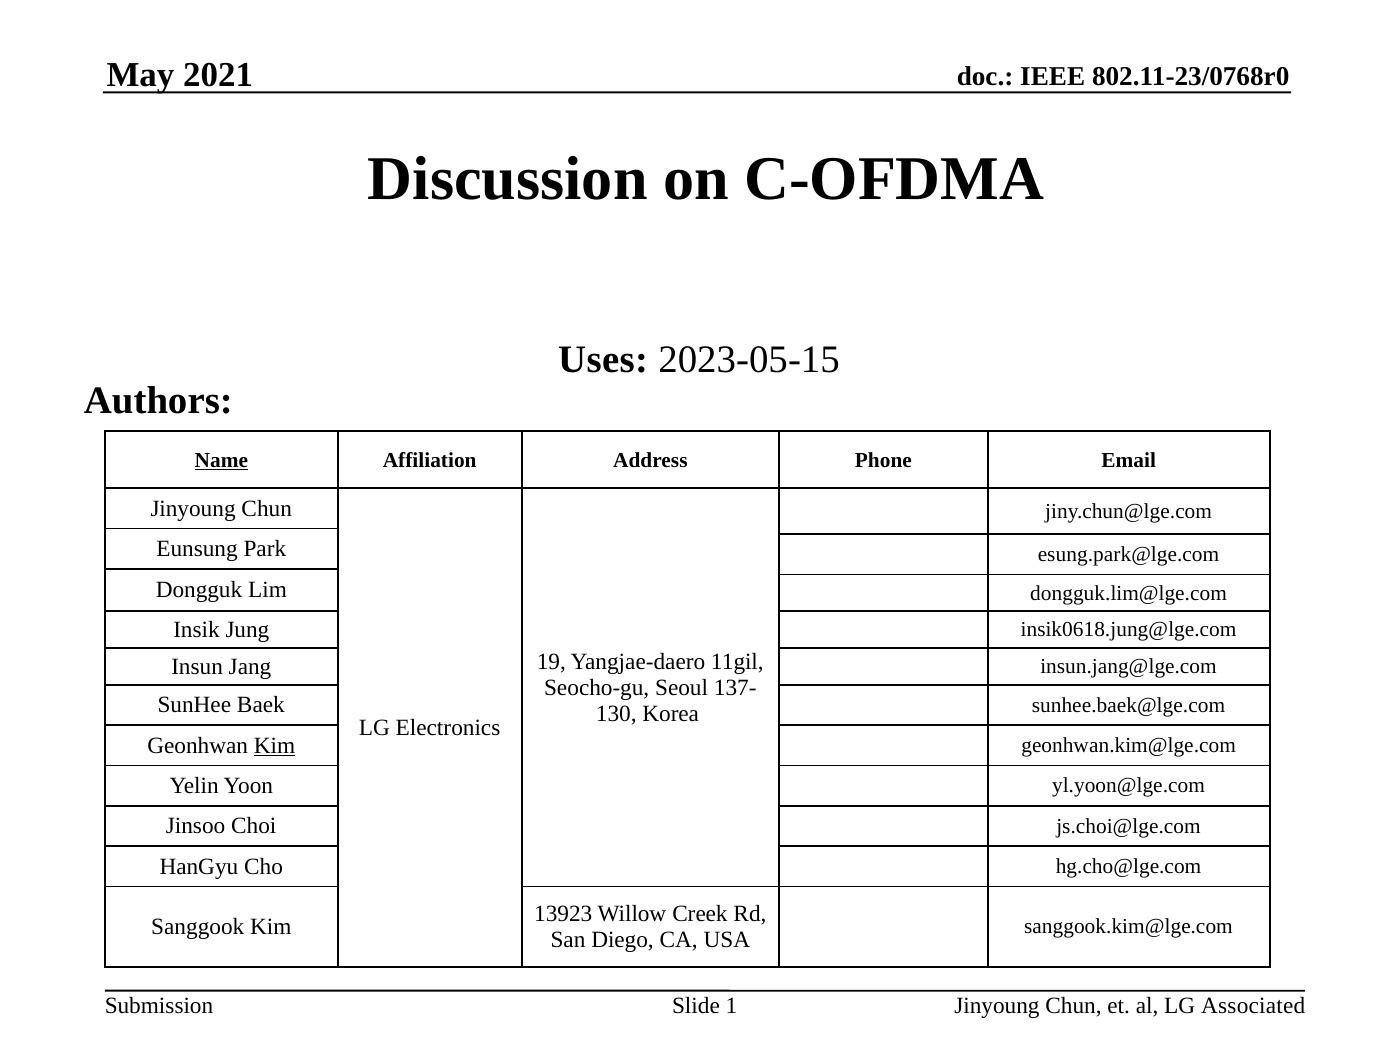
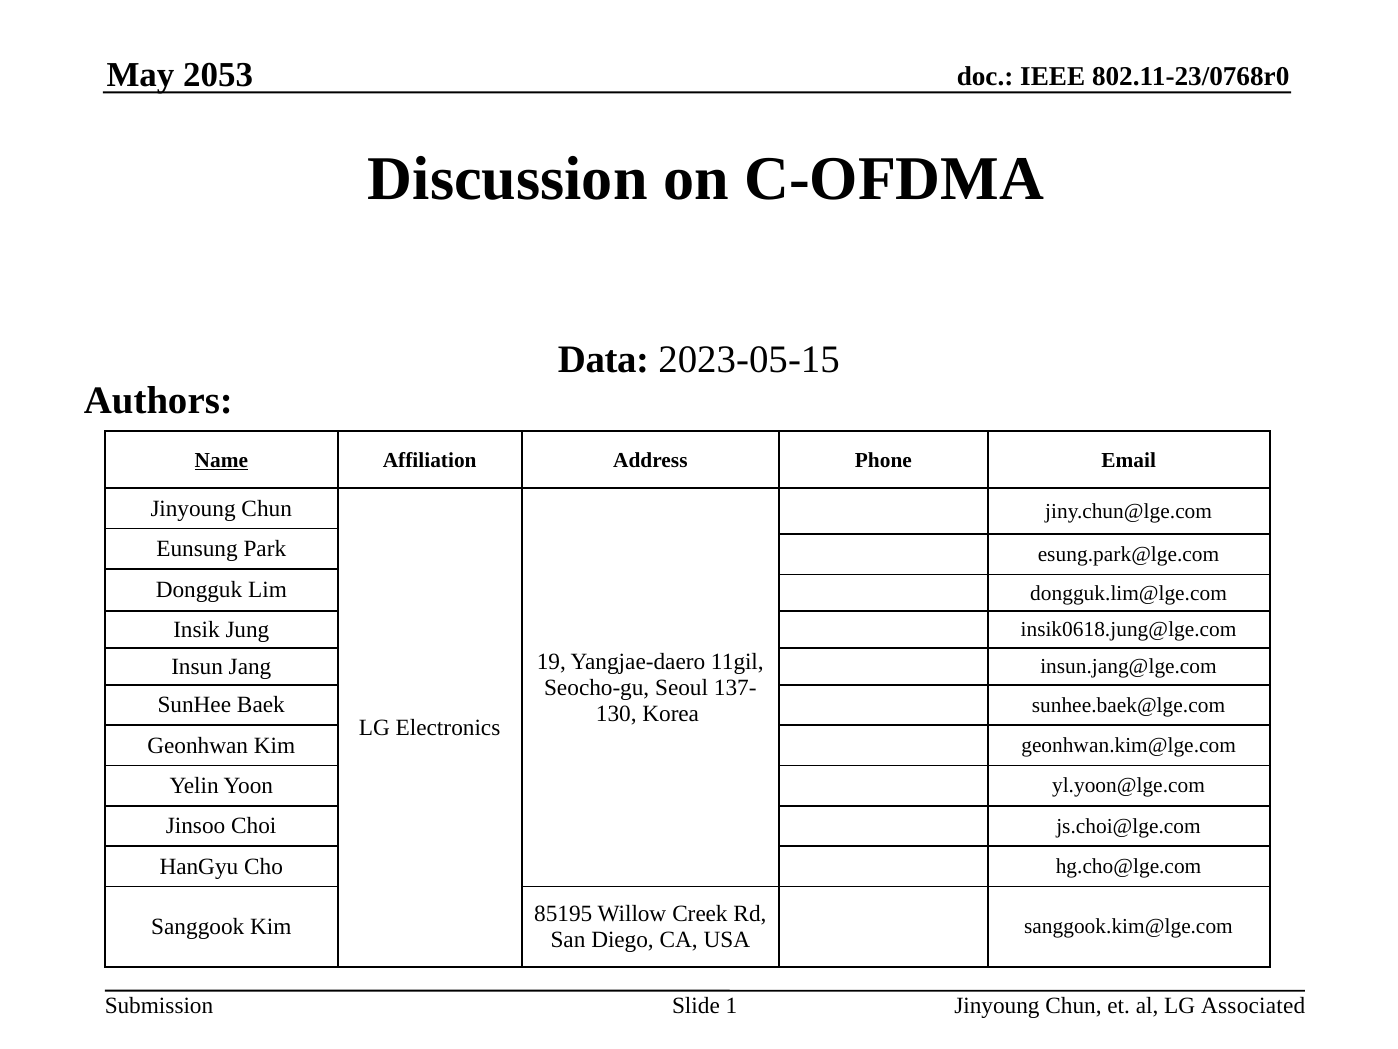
2021: 2021 -> 2053 (218, 75)
Uses: Uses -> Data (604, 359)
Kim underline: present -> none (275, 745)
13923: 13923 -> 85195 (563, 913)
